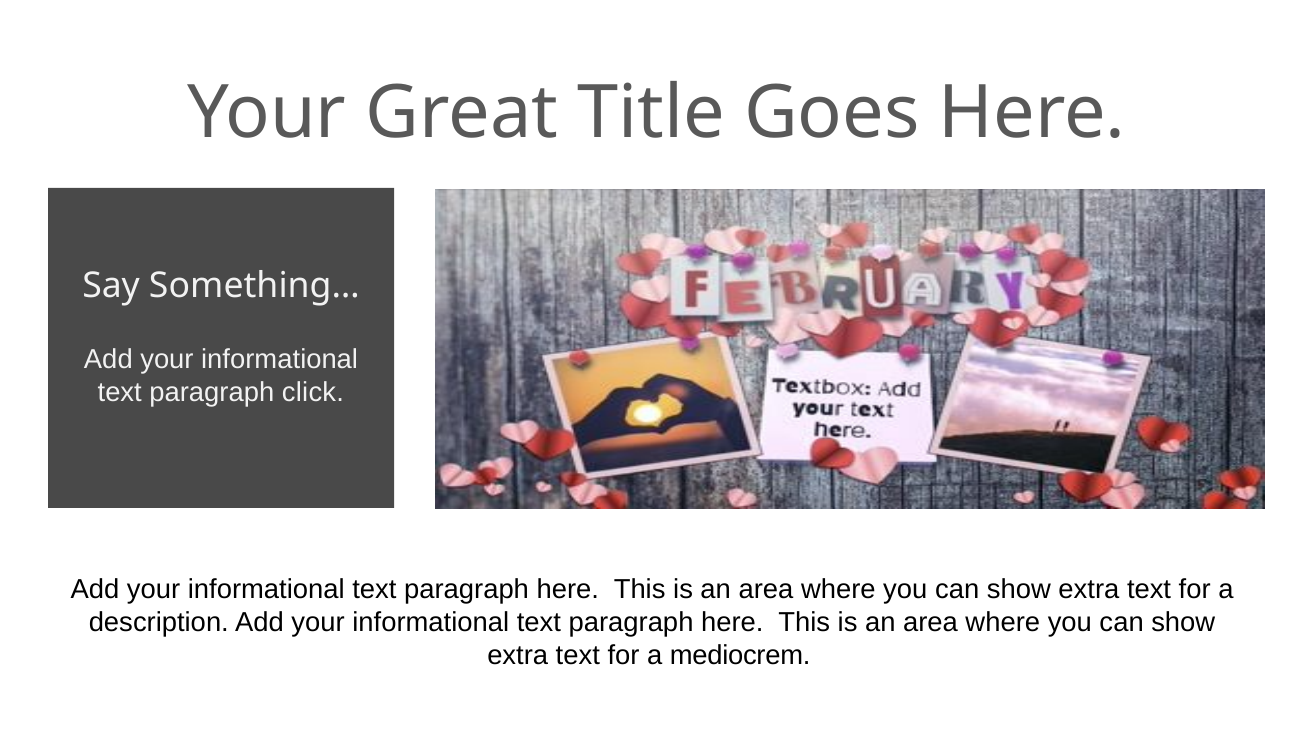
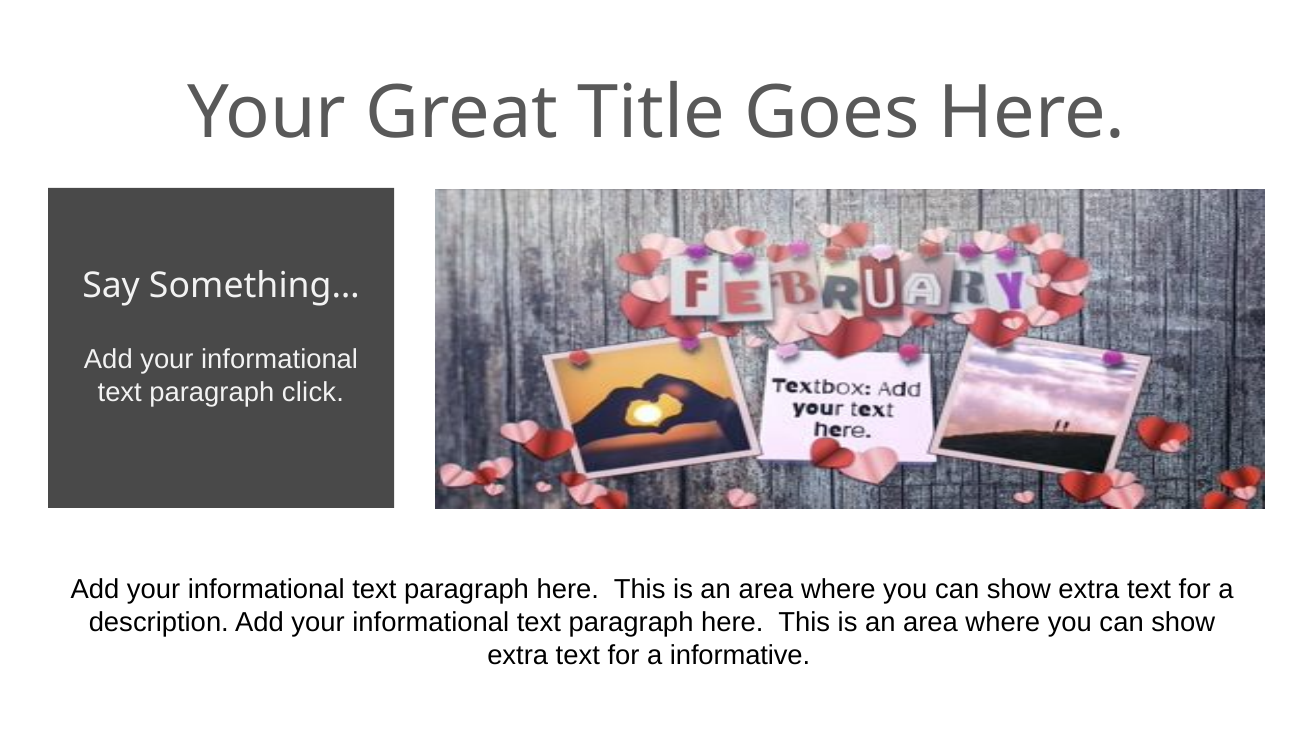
mediocrem: mediocrem -> informative (740, 656)
